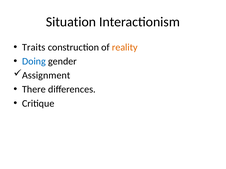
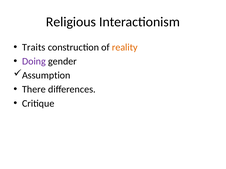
Situation: Situation -> Religious (71, 22)
Doing colour: blue -> purple (34, 61)
Assignment: Assignment -> Assumption (46, 76)
